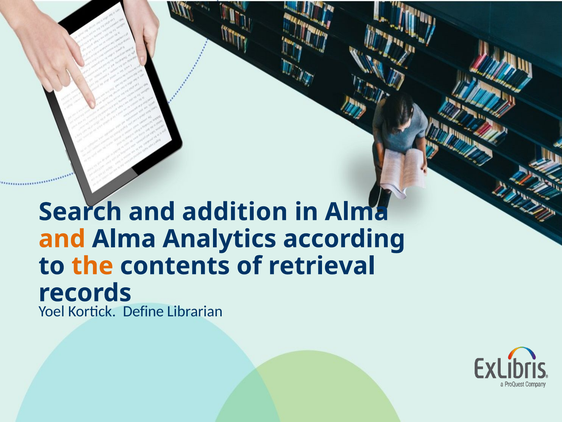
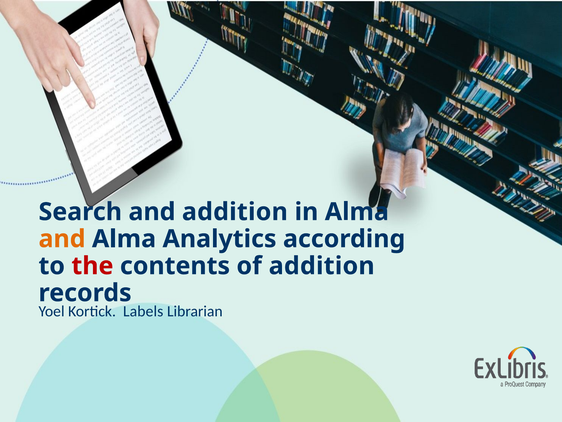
the colour: orange -> red (92, 266)
of retrieval: retrieval -> addition (322, 266)
Define: Define -> Labels (143, 311)
